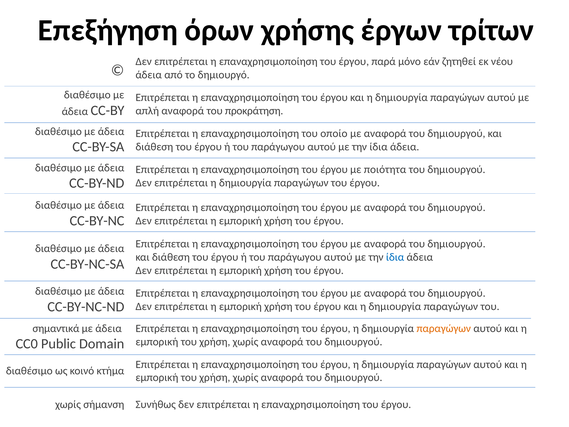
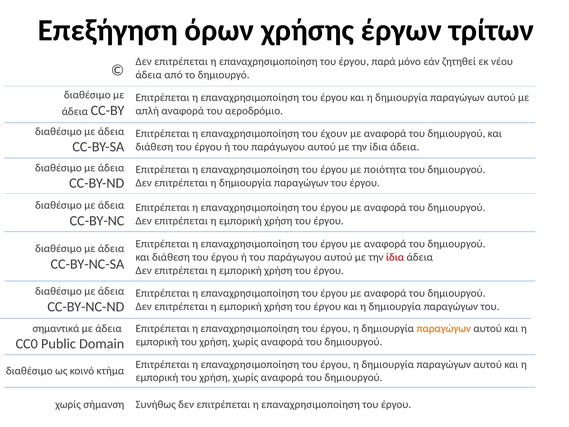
προκράτηση: προκράτηση -> αεροδρόμιο (254, 111)
οποίο: οποίο -> έχουν (334, 133)
ίδια colour: blue -> red (395, 257)
